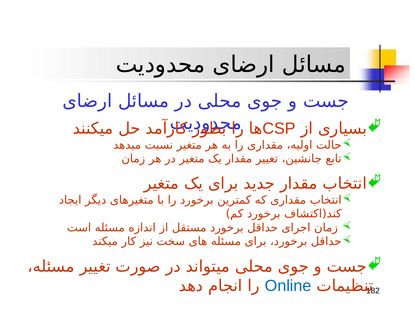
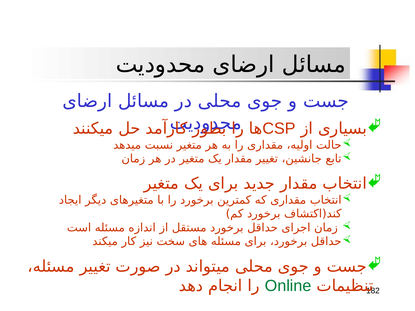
Online colour: blue -> green (288, 286)
